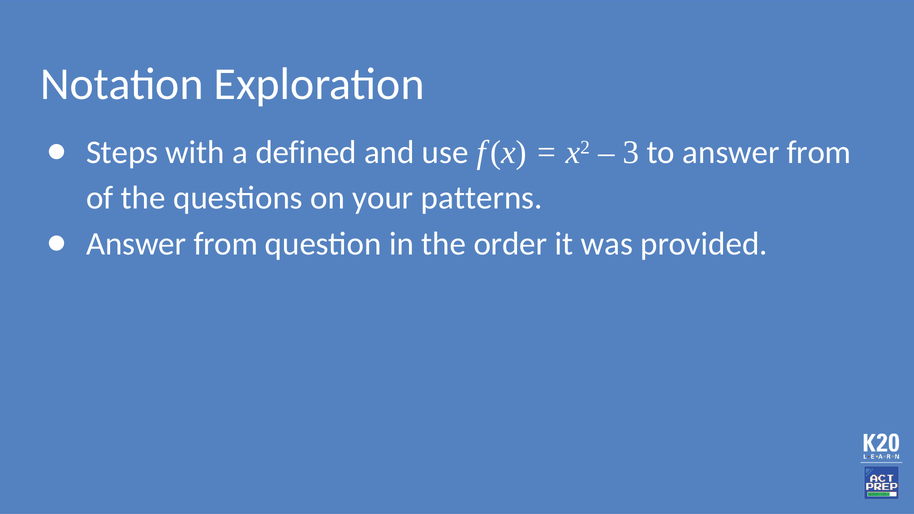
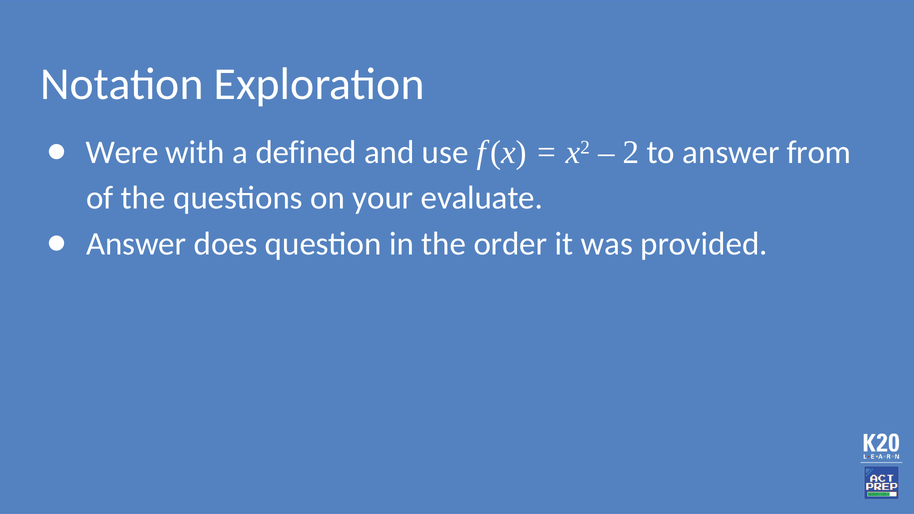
Steps: Steps -> Were (122, 152)
3: 3 -> 2 (631, 152)
patterns: patterns -> evaluate (482, 198)
from: from -> does (226, 244)
